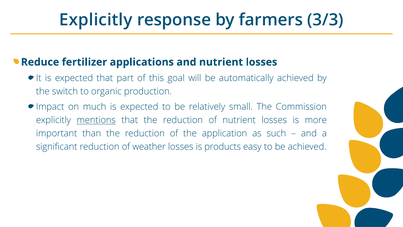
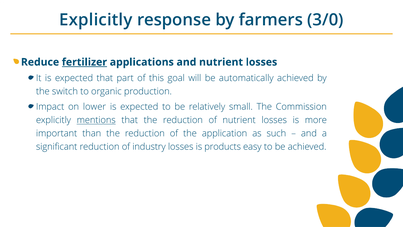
3/3: 3/3 -> 3/0 (325, 20)
fertilizer underline: none -> present (84, 62)
much: much -> lower (94, 107)
weather: weather -> industry (149, 147)
